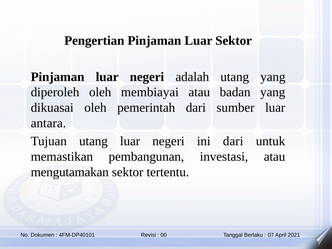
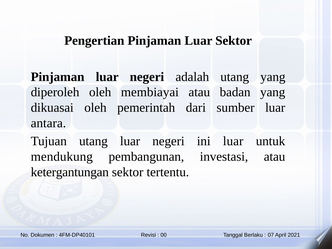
ini dari: dari -> luar (233, 141)
memastikan: memastikan -> mendukung (62, 157)
mengutamakan: mengutamakan -> ketergantungan (70, 172)
